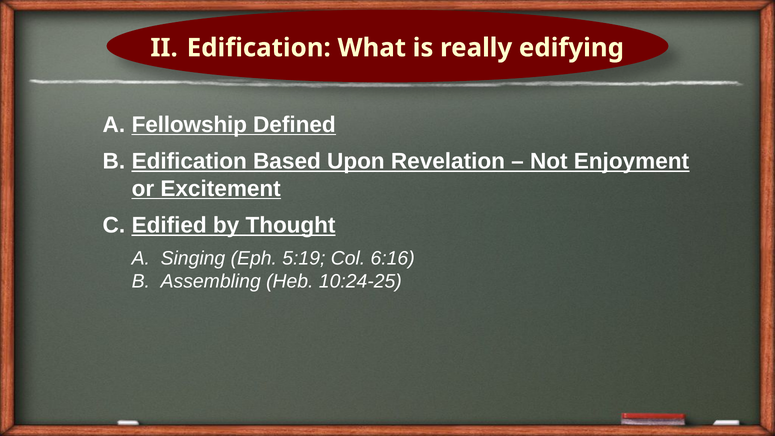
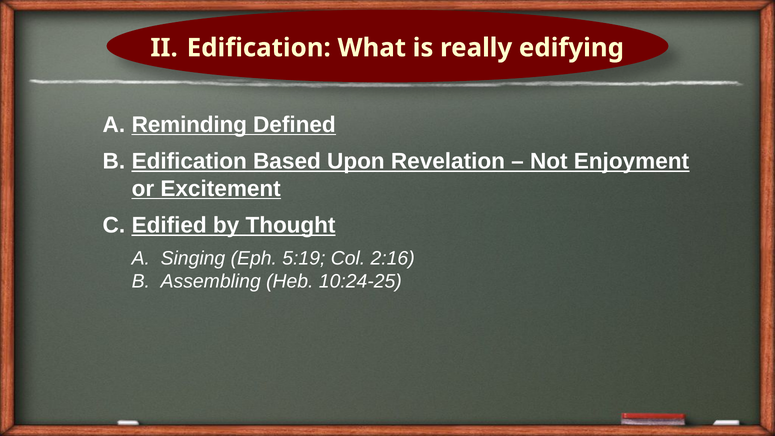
Fellowship: Fellowship -> Reminding (189, 125)
6:16: 6:16 -> 2:16 (393, 258)
